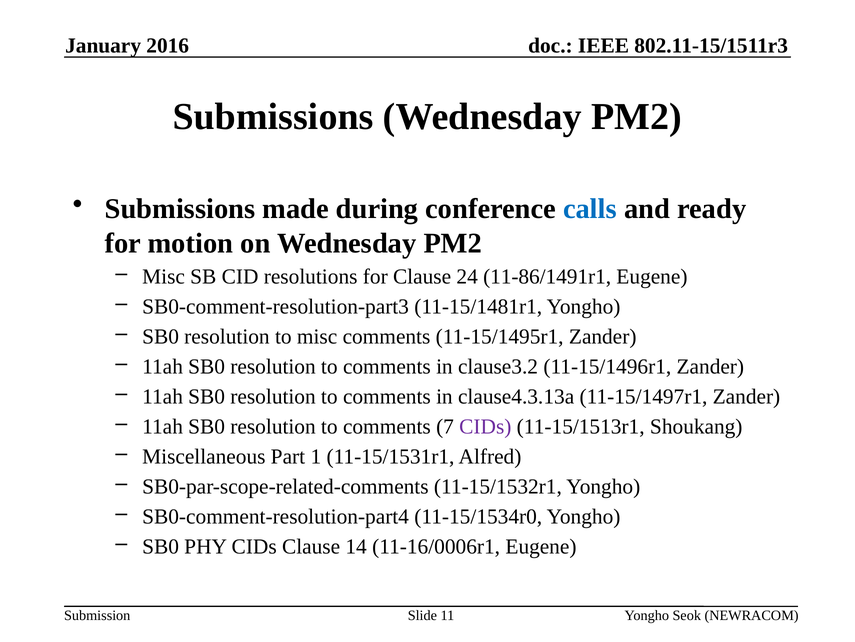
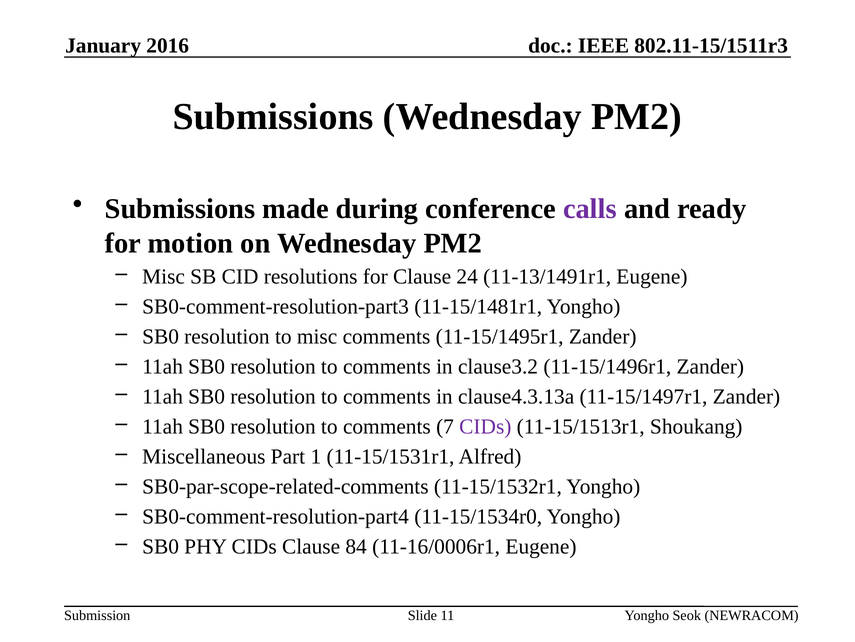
calls colour: blue -> purple (590, 209)
11-86/1491r1: 11-86/1491r1 -> 11-13/1491r1 (547, 277)
14: 14 -> 84 (356, 546)
